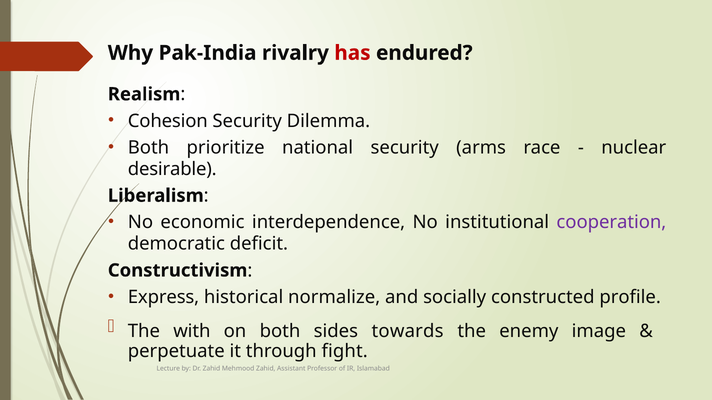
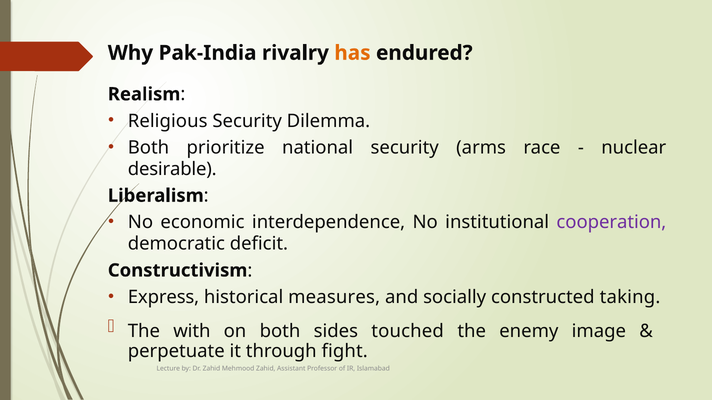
has colour: red -> orange (352, 53)
Cohesion: Cohesion -> Religious (168, 121)
normalize: normalize -> measures (334, 297)
profile: profile -> taking (630, 297)
towards: towards -> touched (408, 332)
